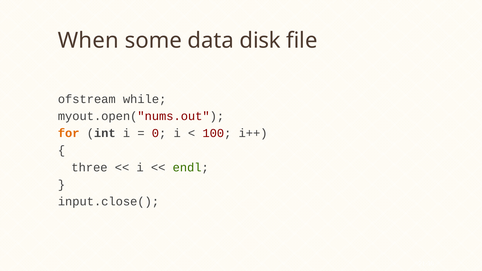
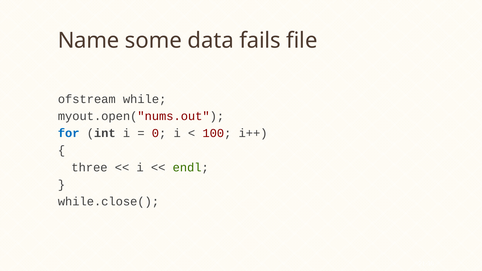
When: When -> Name (89, 41)
disk: disk -> fails (260, 41)
for colour: orange -> blue (69, 133)
input.close(: input.close( -> while.close( (108, 202)
